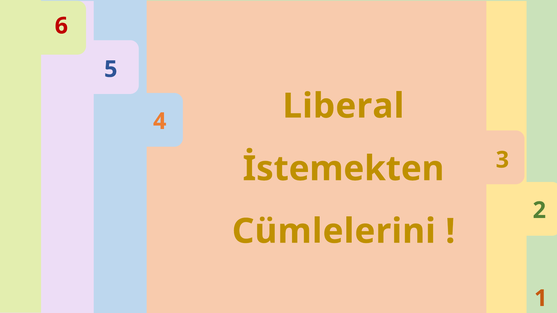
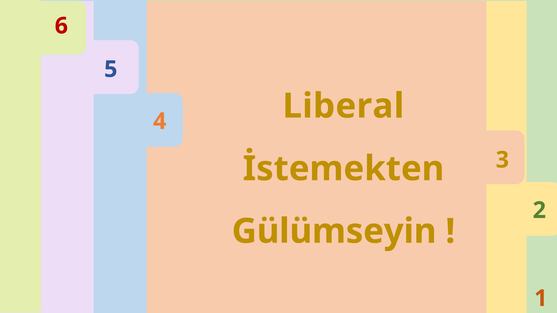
Cümlelerini: Cümlelerini -> Gülümseyin (334, 232)
